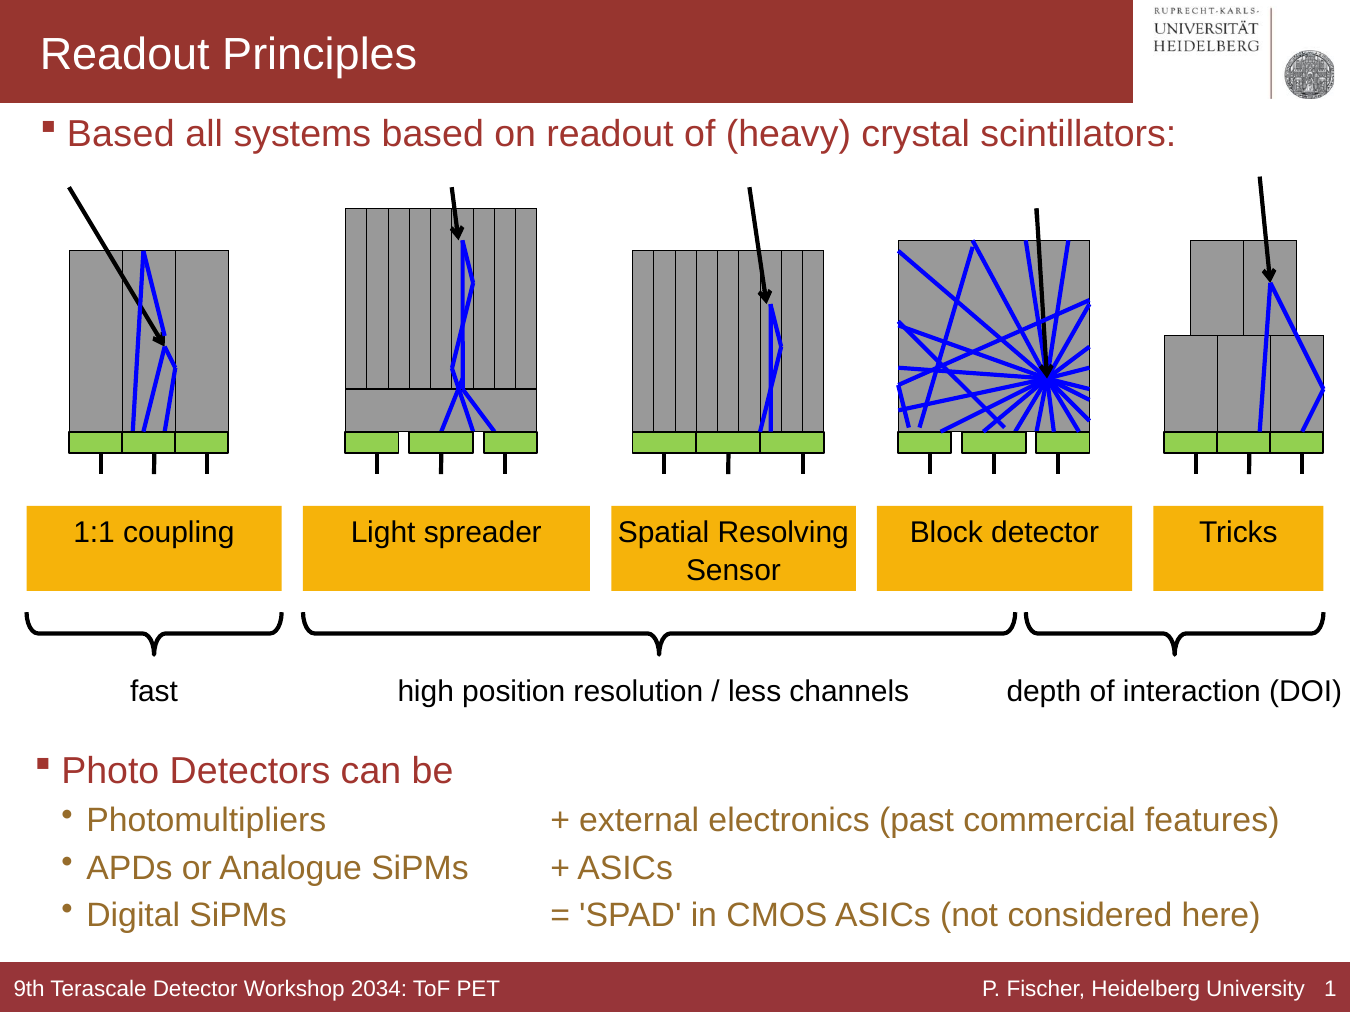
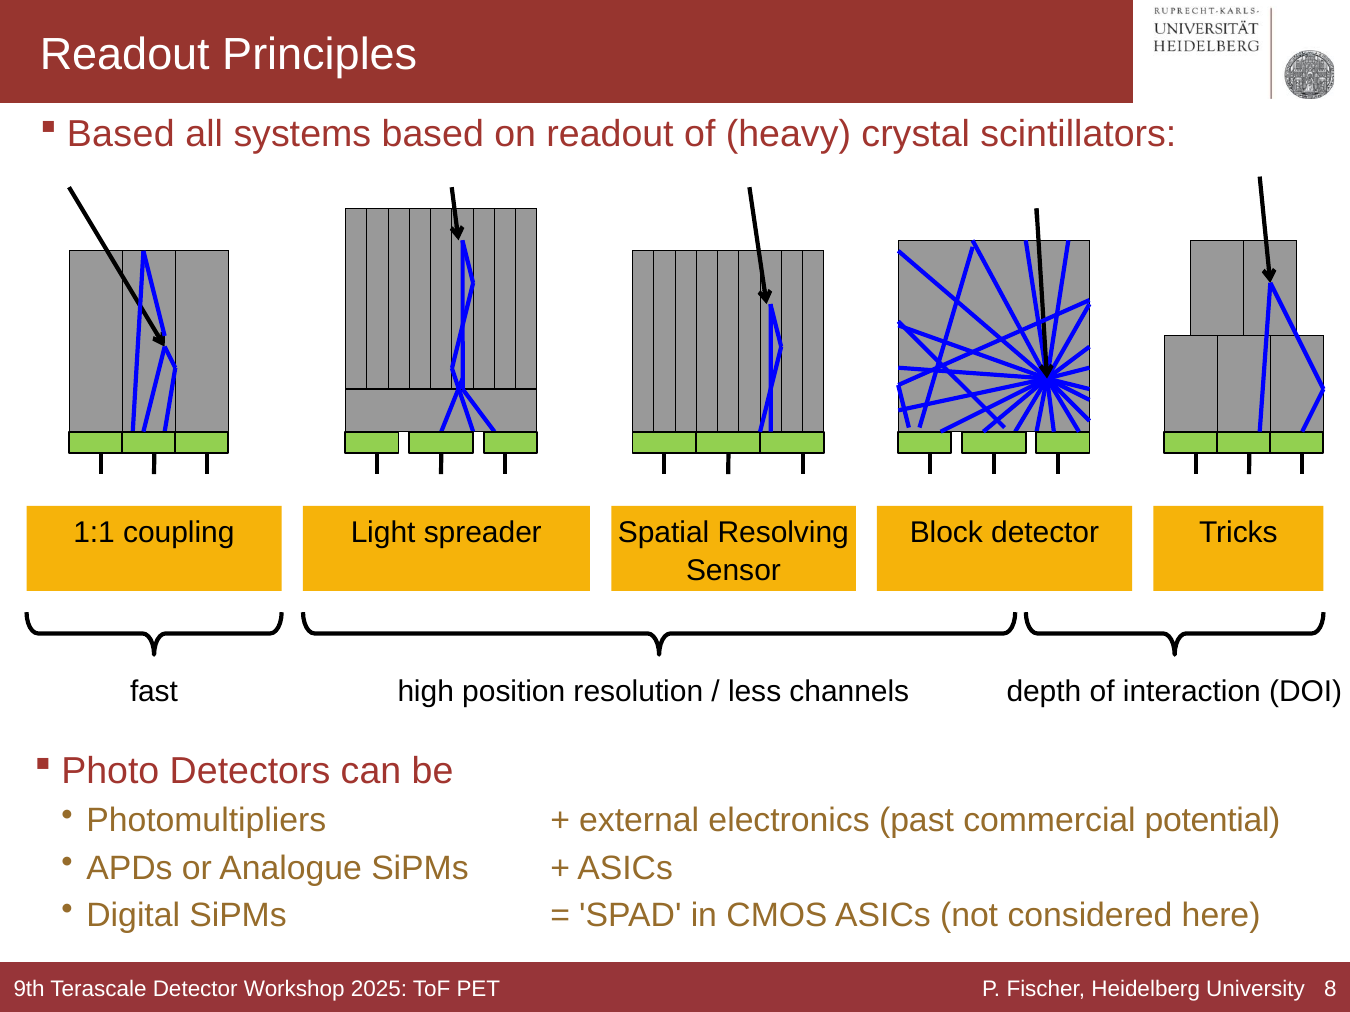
features: features -> potential (1213, 821)
2034: 2034 -> 2025 (379, 989)
1: 1 -> 8 (1330, 989)
